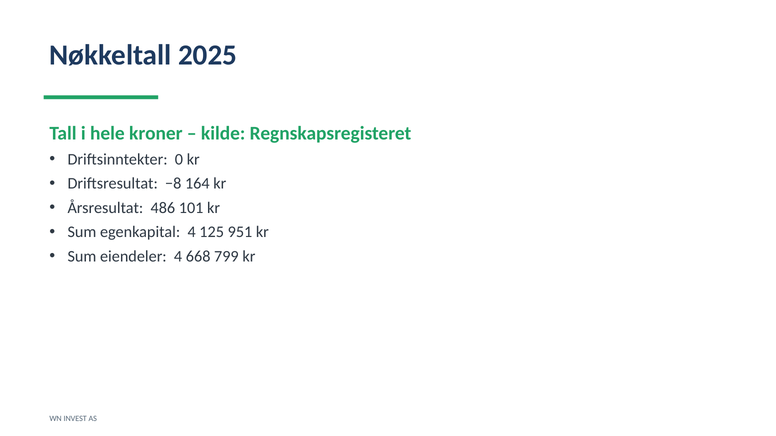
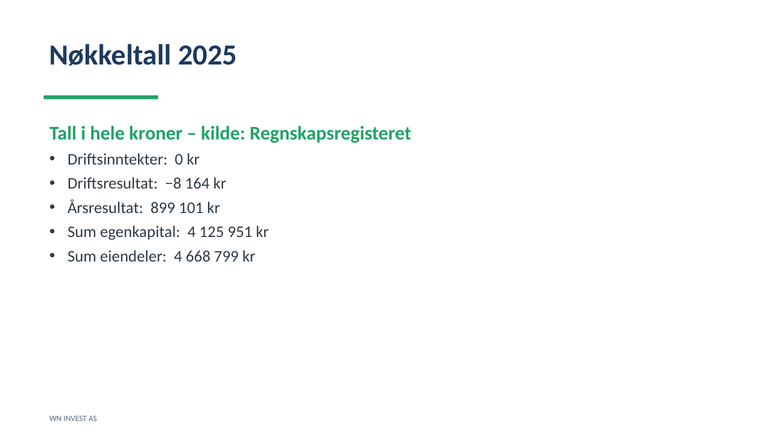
486: 486 -> 899 (163, 208)
